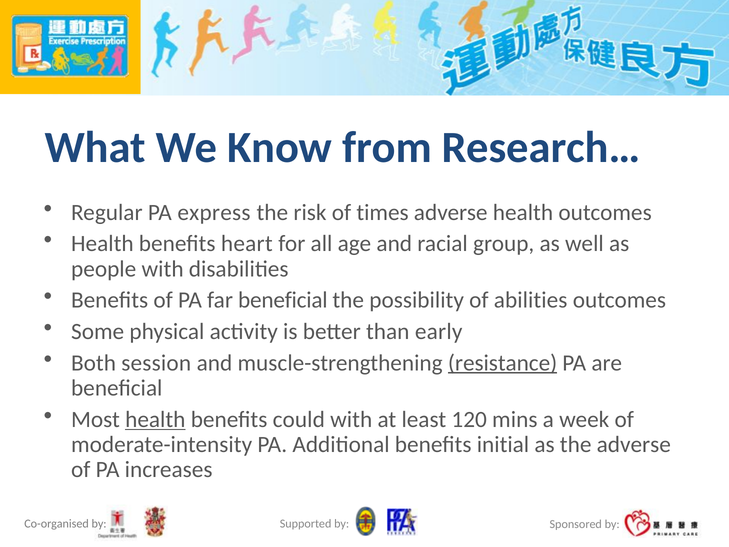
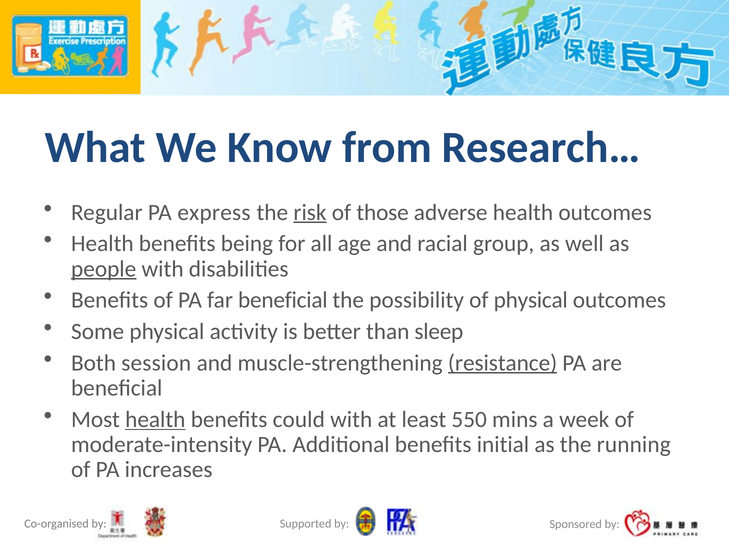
risk underline: none -> present (310, 212)
times: times -> those (383, 212)
heart: heart -> being (247, 244)
people underline: none -> present (104, 269)
of abilities: abilities -> physical (531, 300)
early: early -> sleep (439, 331)
120: 120 -> 550 (469, 419)
the adverse: adverse -> running (634, 444)
